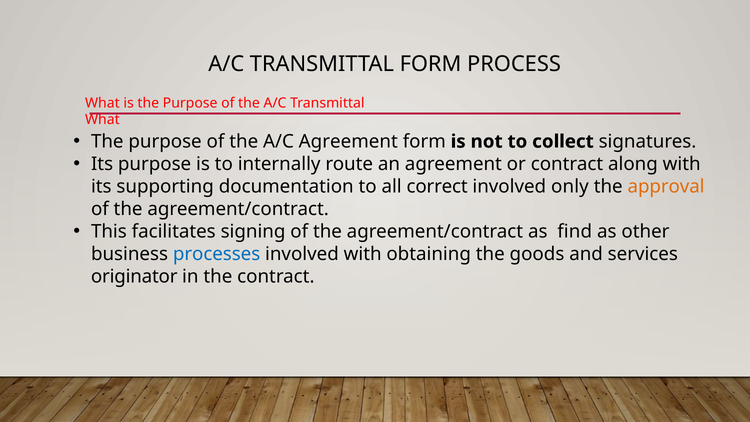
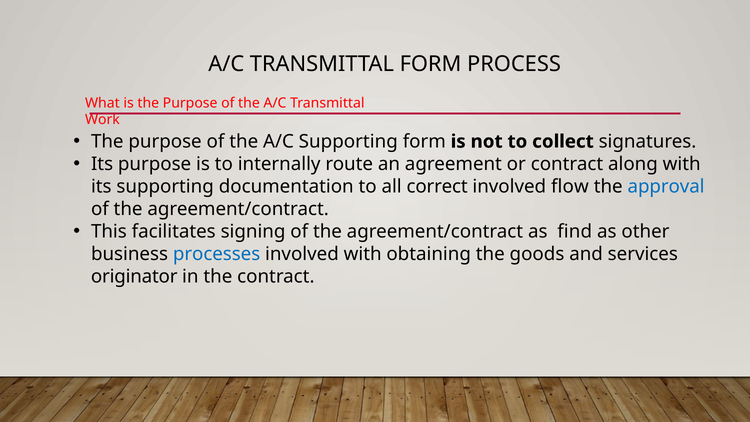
What: What -> Work (102, 120)
A/C Agreement: Agreement -> Supporting (348, 141)
only: only -> flow (570, 186)
approval colour: orange -> blue (666, 186)
